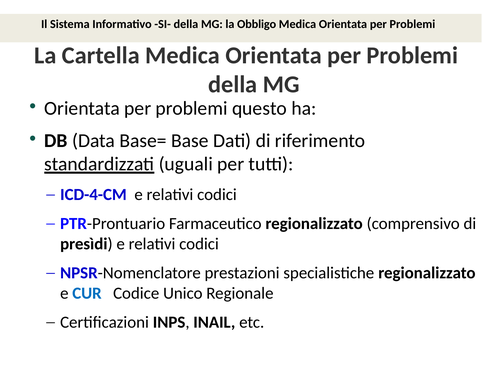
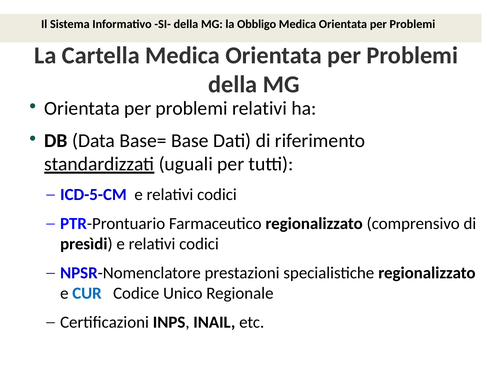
problemi questo: questo -> relativi (259, 108)
ICD-4-CM: ICD-4-CM -> ICD-5-CM (93, 195)
